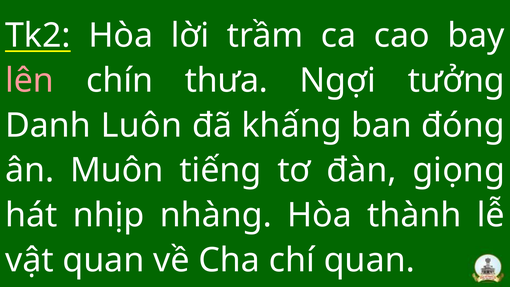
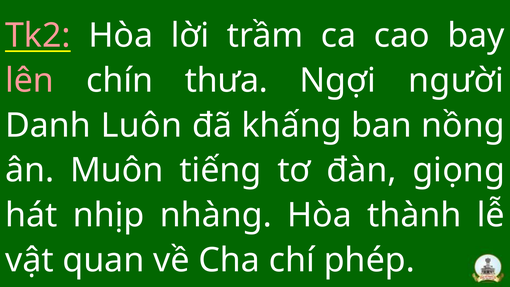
Tk2 colour: white -> pink (38, 36)
tưởng: tưởng -> người (456, 81)
đóng: đóng -> nồng (463, 125)
chí quan: quan -> phép (369, 260)
